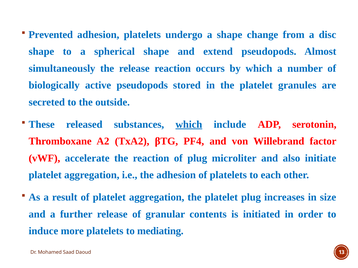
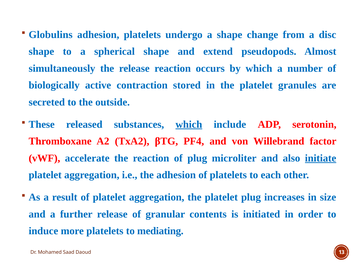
Prevented: Prevented -> Globulins (51, 35)
active pseudopods: pseudopods -> contraction (142, 85)
initiate underline: none -> present (321, 158)
